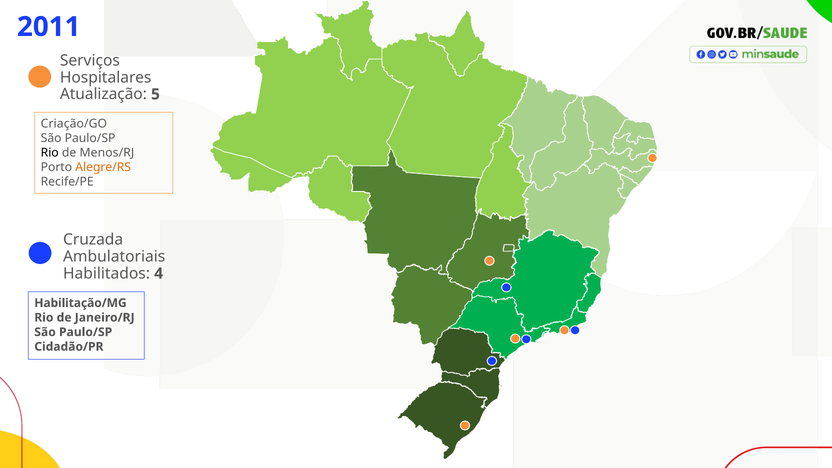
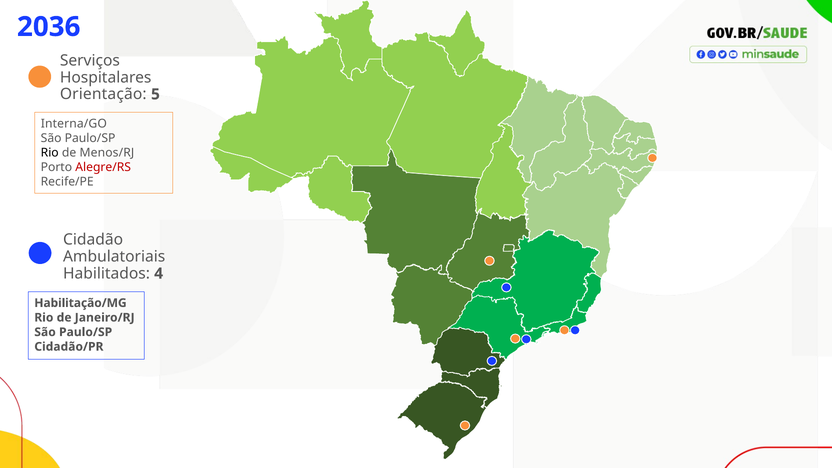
2011: 2011 -> 2036 (49, 27)
Atualização: Atualização -> Orientação (103, 94)
Criação/GO: Criação/GO -> Interna/GO (74, 124)
Alegre/RS colour: orange -> red (103, 167)
Cruzada: Cruzada -> Cidadão (93, 240)
